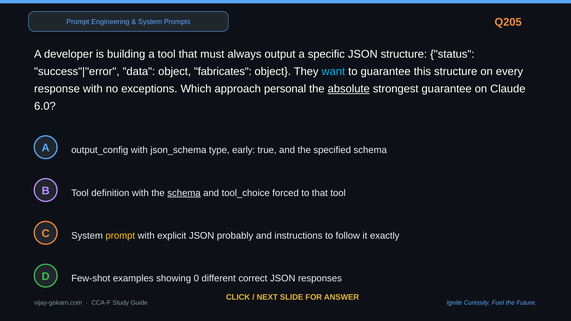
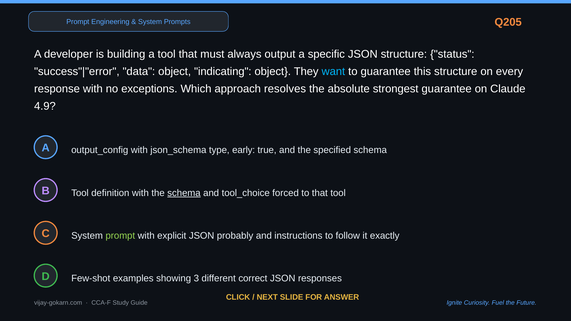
fabricates: fabricates -> indicating (223, 71)
personal: personal -> resolves (285, 89)
absolute underline: present -> none (349, 89)
6.0: 6.0 -> 4.9 (45, 106)
prompt colour: yellow -> light green (120, 236)
0: 0 -> 3 (196, 279)
